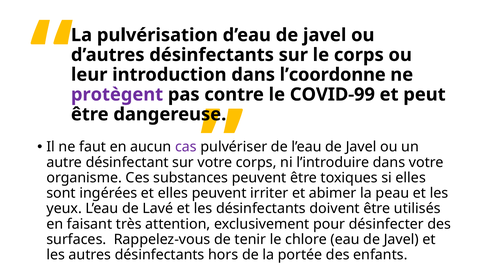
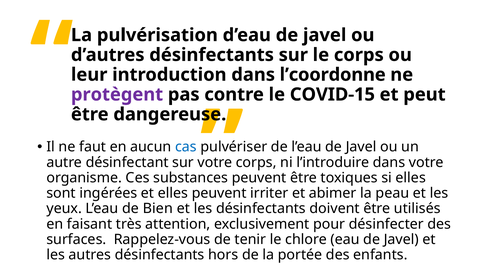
COVID-99: COVID-99 -> COVID-15 (332, 95)
cas colour: purple -> blue (186, 147)
Lavé: Lavé -> Bien (158, 209)
